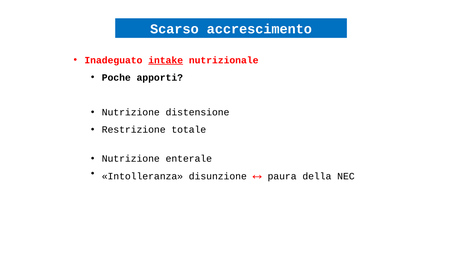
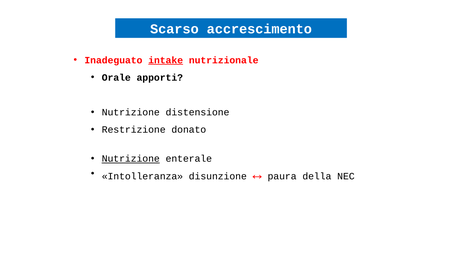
Poche: Poche -> Orale (116, 77)
totale: totale -> donato (189, 130)
Nutrizione underline: none -> present (131, 158)
